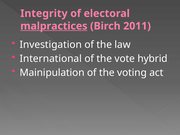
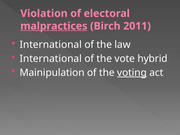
Integrity: Integrity -> Violation (44, 13)
Investigation: Investigation -> International (51, 45)
voting underline: none -> present (132, 73)
